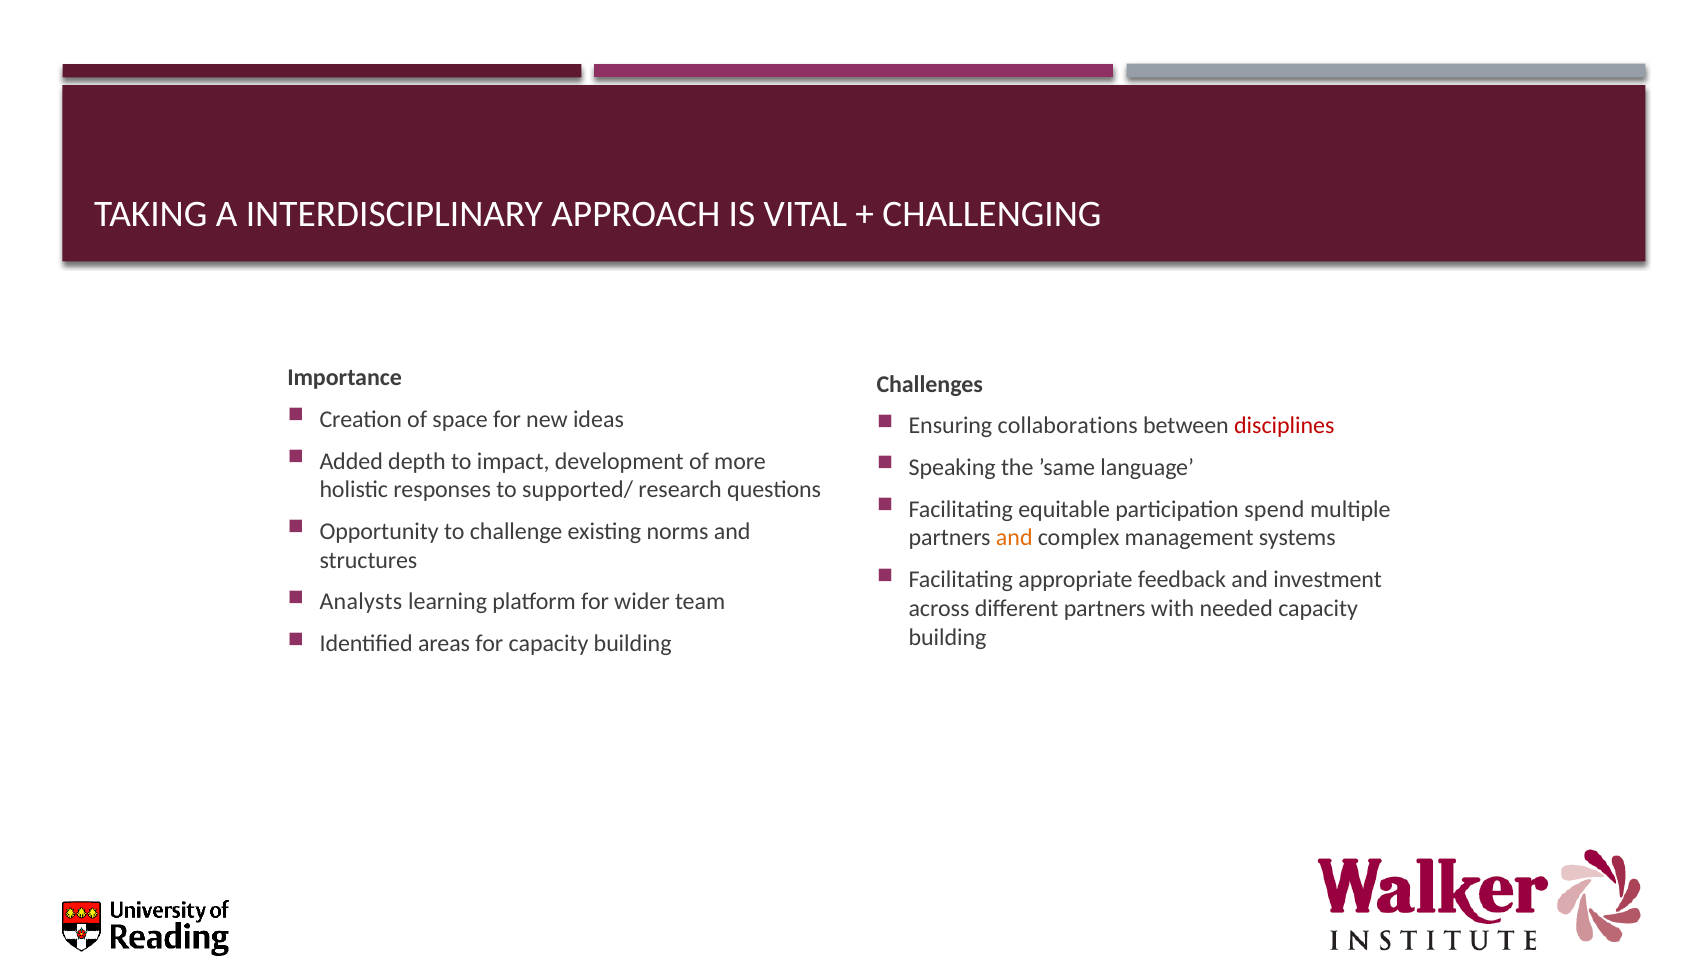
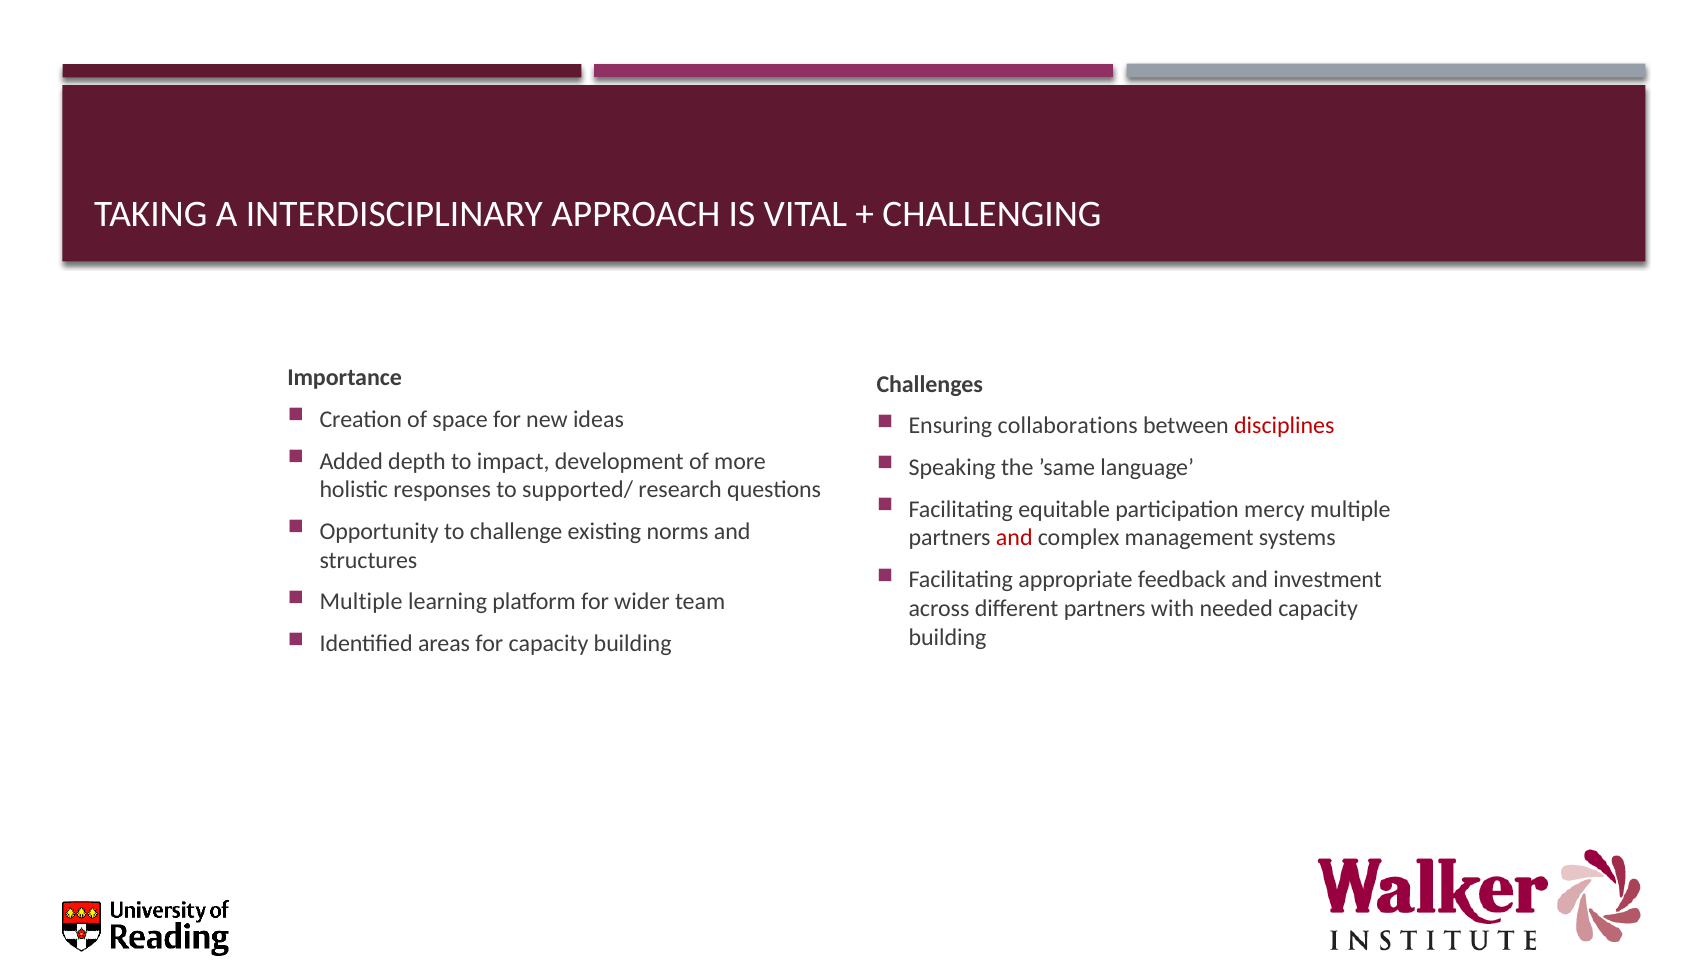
spend: spend -> mercy (1274, 509)
and colour: orange -> red (1014, 538)
Analysts: Analysts -> Multiple (361, 602)
